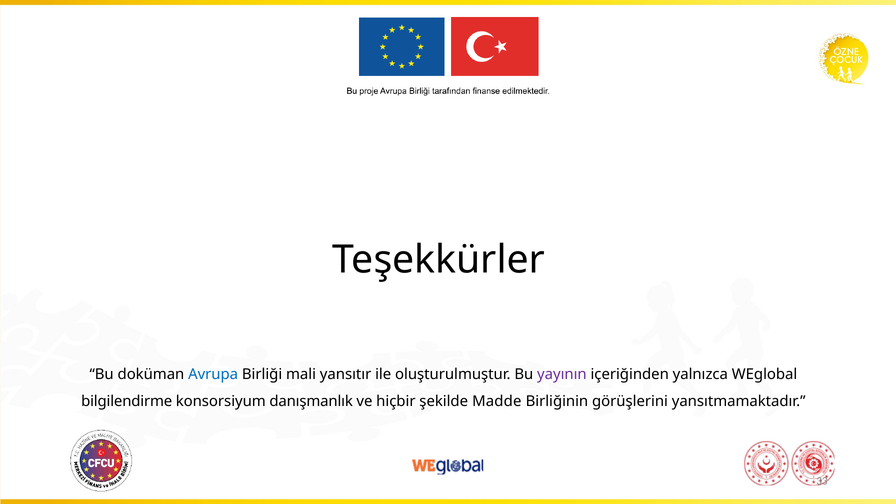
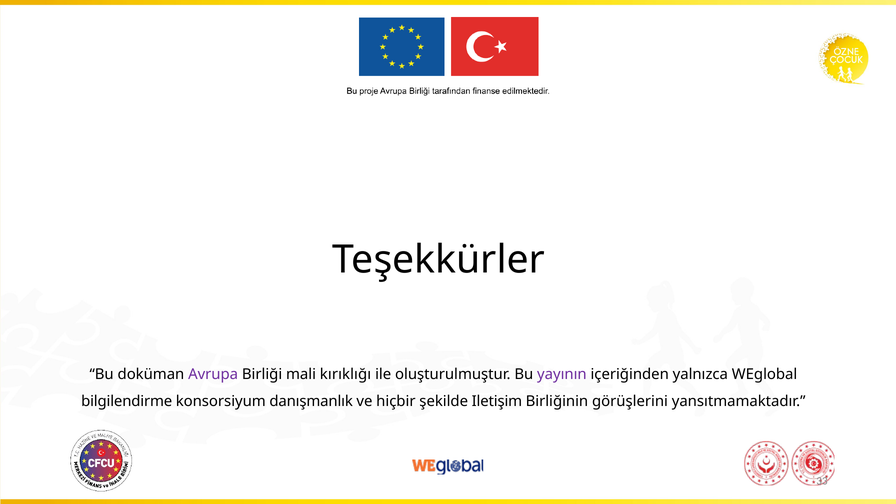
Avrupa colour: blue -> purple (213, 375)
yansıtır: yansıtır -> kırıklığı (346, 375)
Madde: Madde -> Iletişim (497, 401)
